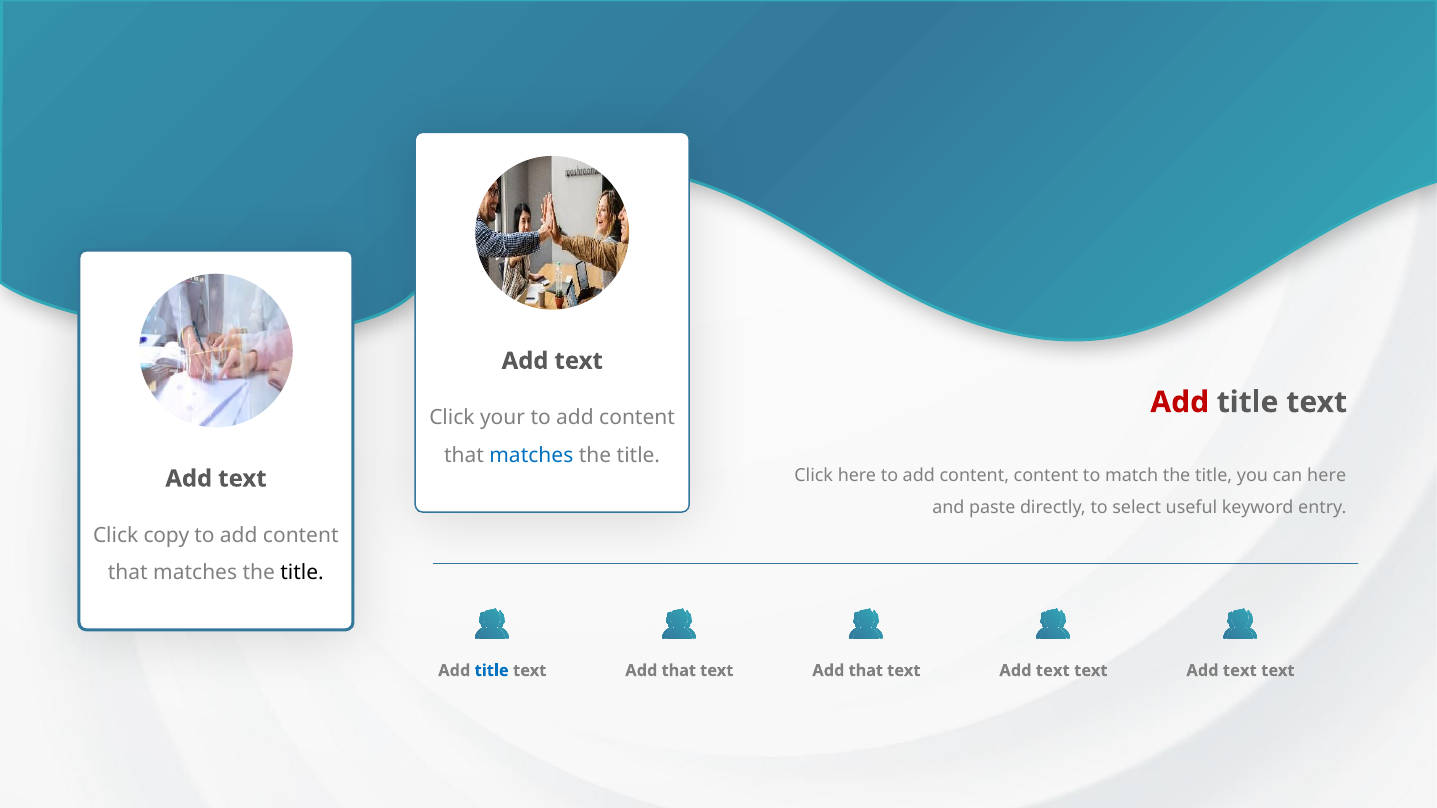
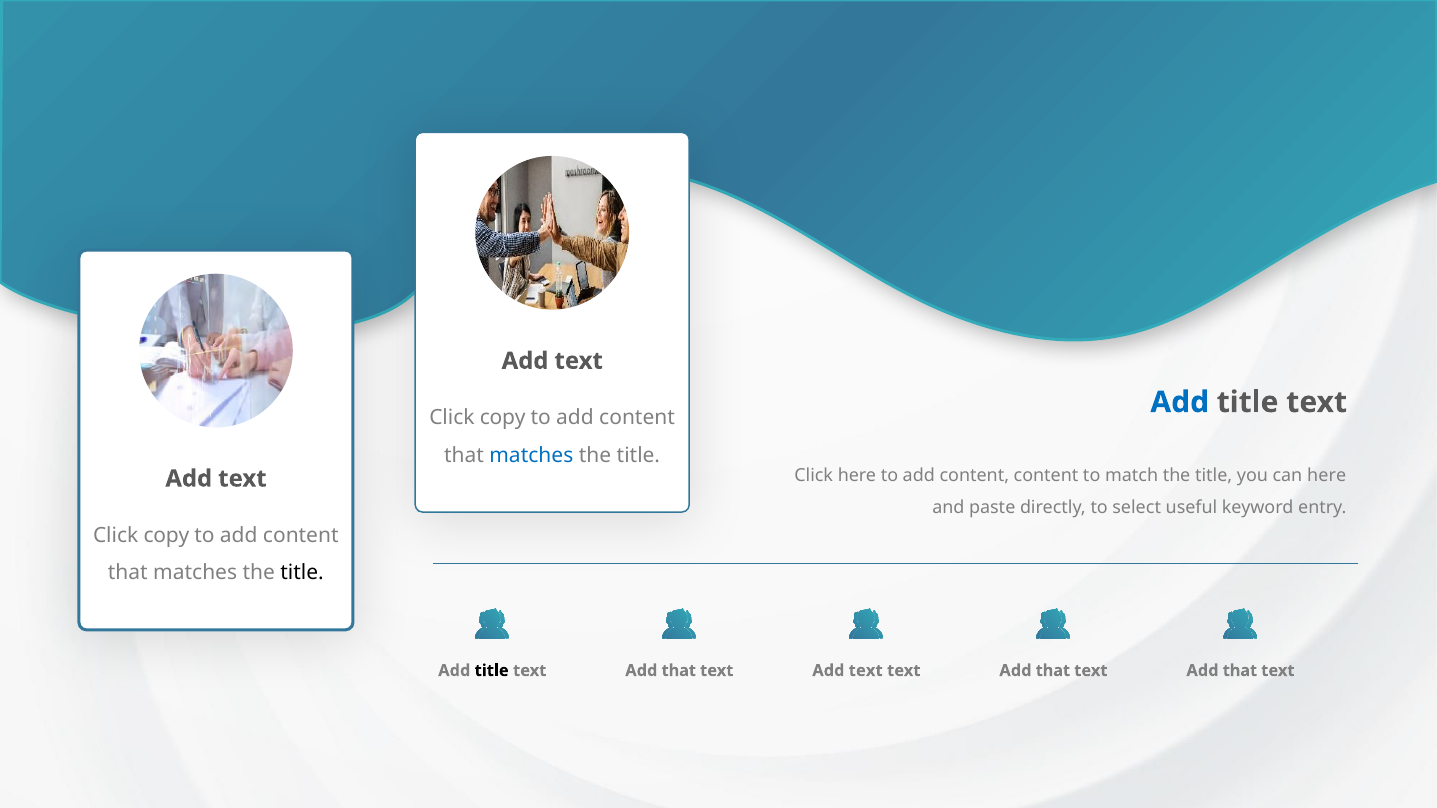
Add colour: red -> blue (1180, 402)
your: your -> copy (503, 417)
title colour: blue -> black (492, 671)
that: that -> text (866, 671)
text: text -> that (1053, 671)
text: text -> that (1240, 671)
